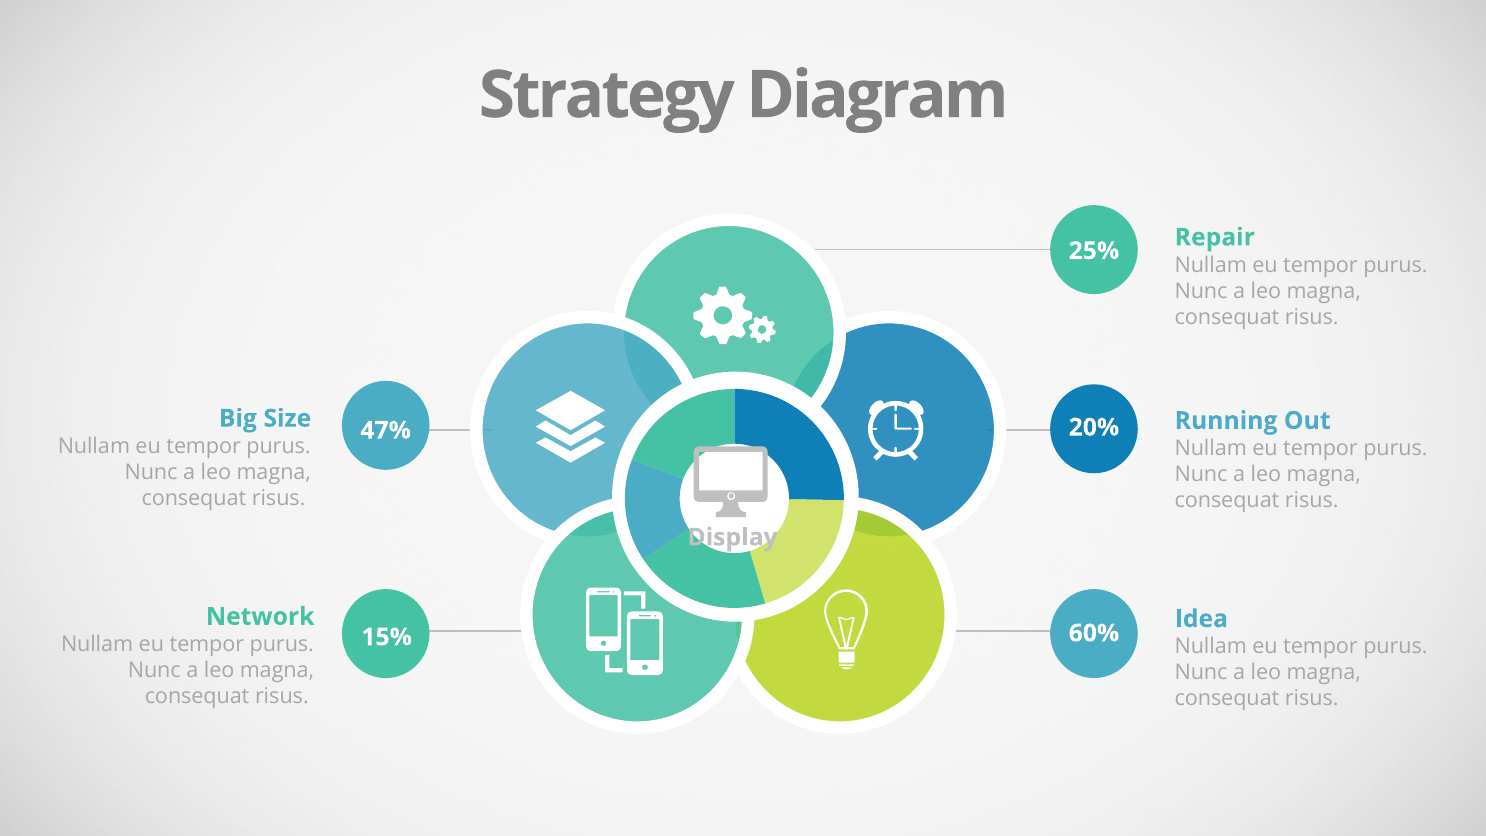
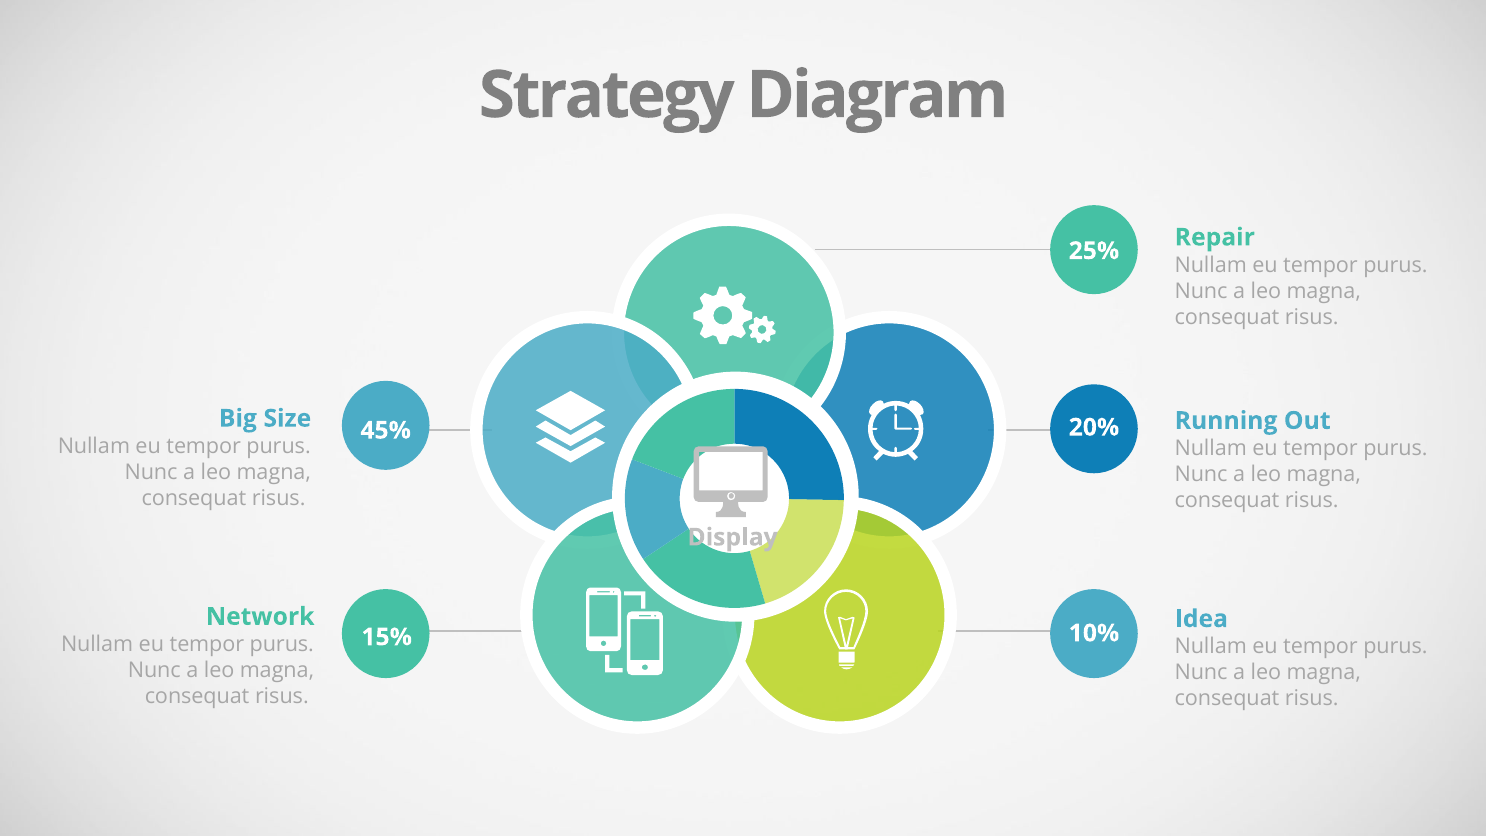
47%: 47% -> 45% (386, 430)
60%: 60% -> 10% (1094, 633)
